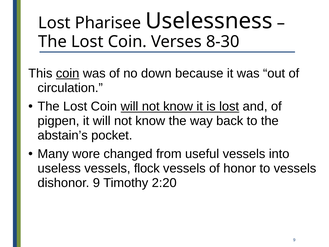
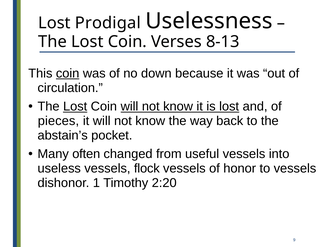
Pharisee: Pharisee -> Prodigal (108, 23)
8-30: 8-30 -> 8-13 (223, 42)
Lost underline: none -> present (75, 106)
pigpen: pigpen -> pieces (58, 121)
wore: wore -> often (86, 154)
dishonor 9: 9 -> 1 (96, 183)
